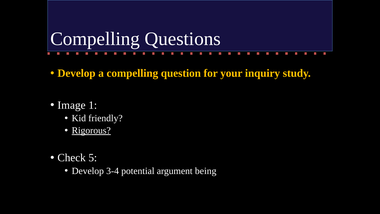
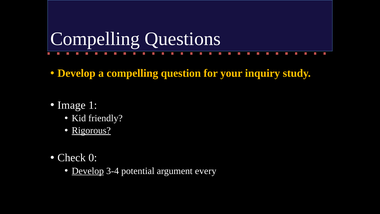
5: 5 -> 0 (93, 158)
Develop underline: none -> present (88, 171)
being: being -> every (206, 171)
